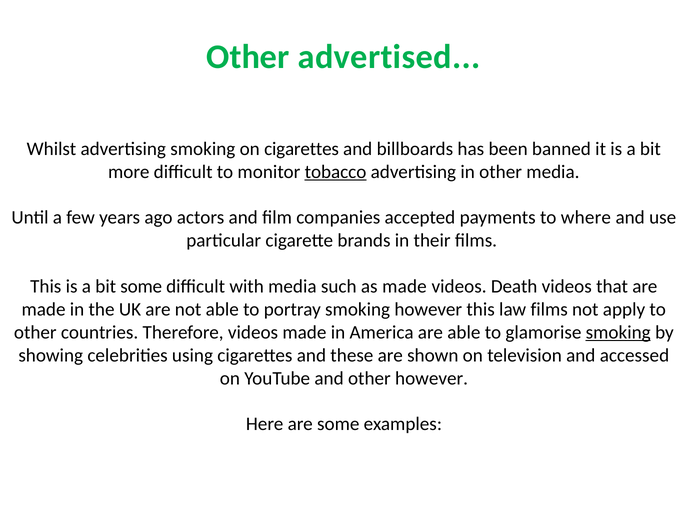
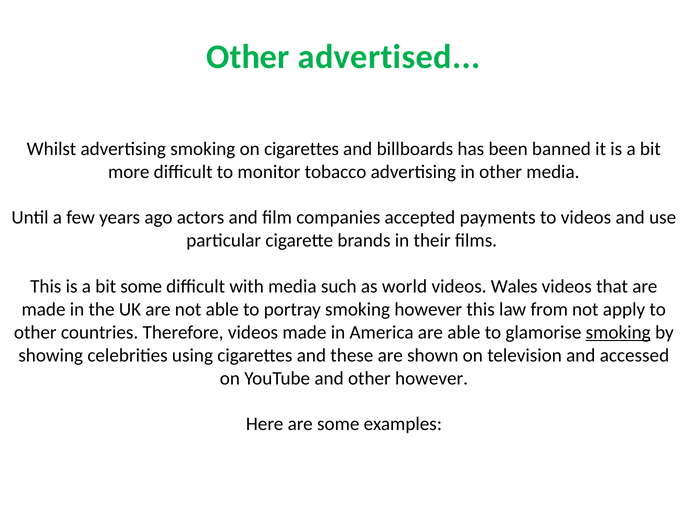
tobacco underline: present -> none (335, 172)
to where: where -> videos (586, 218)
as made: made -> world (405, 286)
Death: Death -> Wales (514, 286)
law films: films -> from (549, 309)
